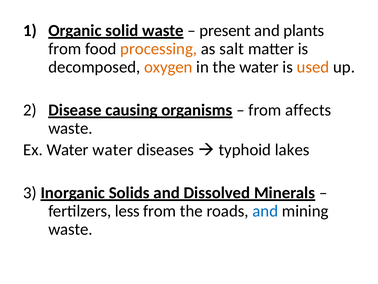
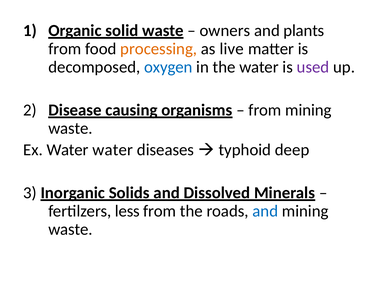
present: present -> owners (225, 31)
salt: salt -> live (232, 49)
oxygen colour: orange -> blue (168, 67)
used colour: orange -> purple (313, 67)
from affects: affects -> mining (308, 110)
lakes: lakes -> deep (292, 150)
